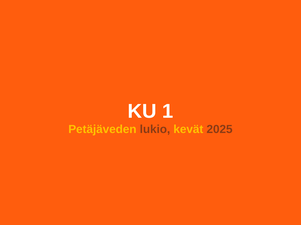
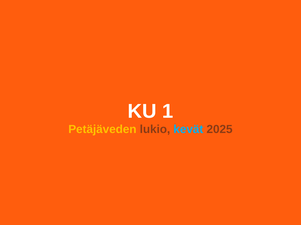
kevät colour: yellow -> light blue (188, 130)
